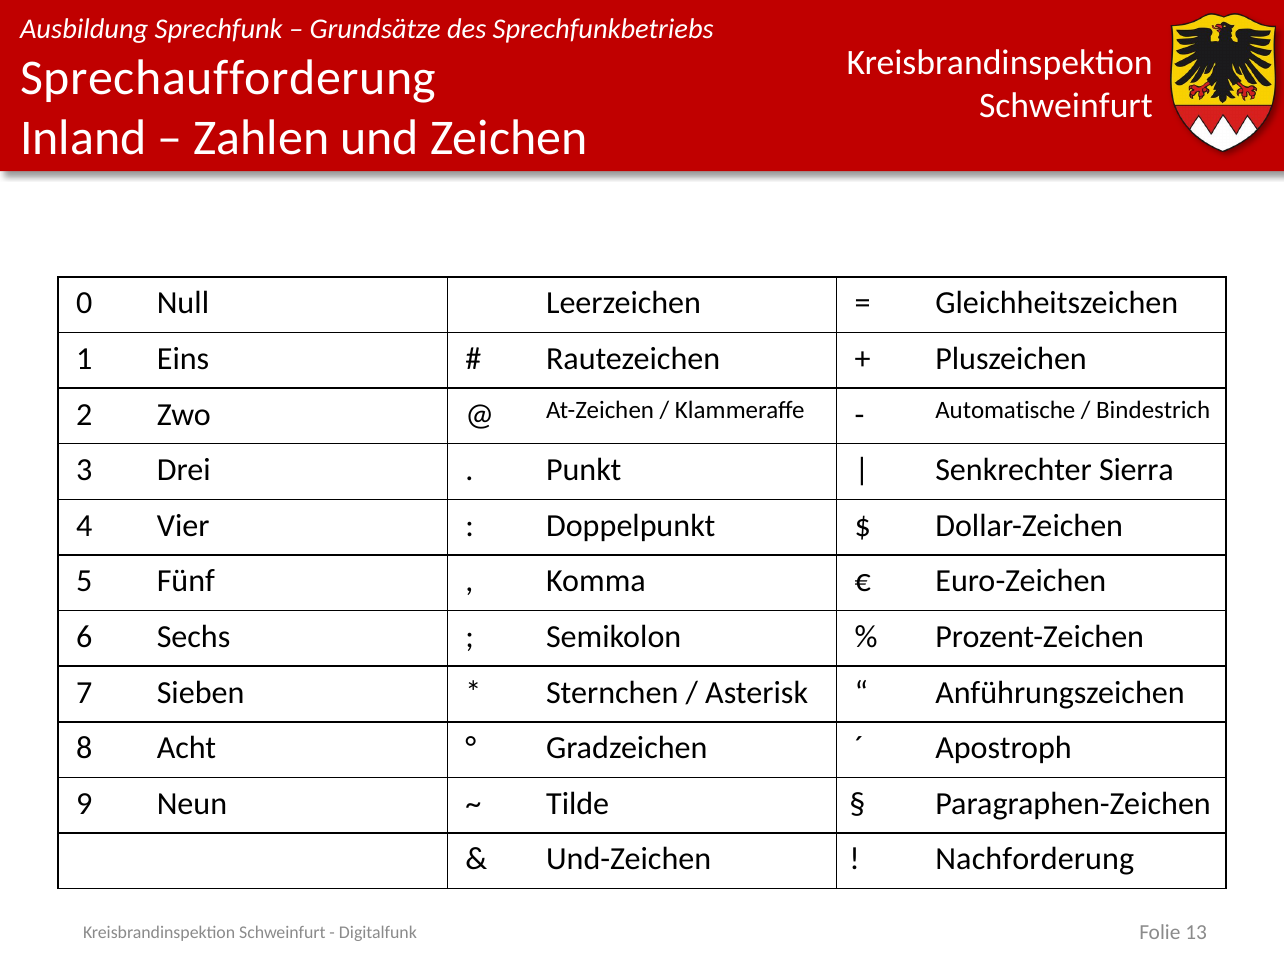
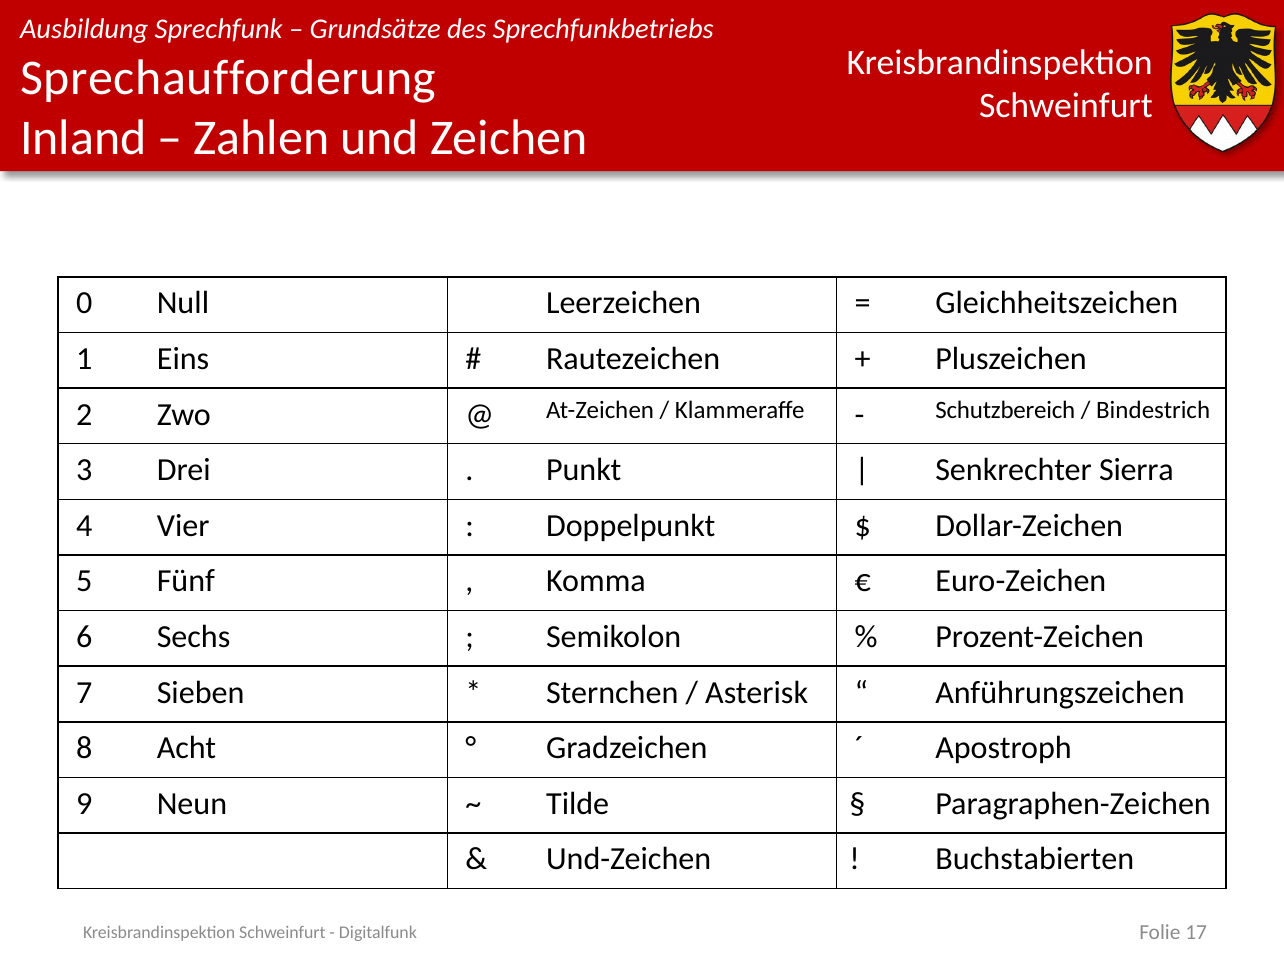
Automatische: Automatische -> Schutzbereich (1005, 410)
Nachforderung: Nachforderung -> Buchstabierten (1035, 859)
13: 13 -> 17 (1196, 932)
